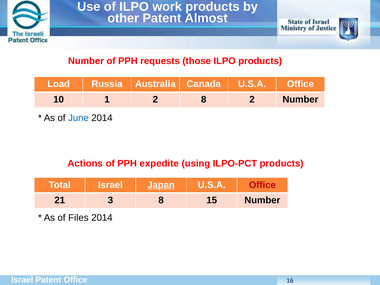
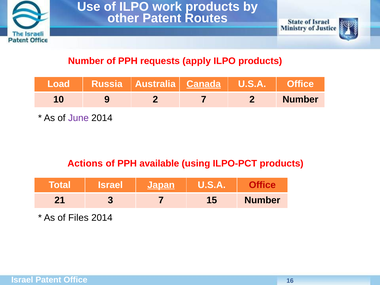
Almost: Almost -> Routes (206, 18)
those: those -> apply (197, 61)
Canada underline: none -> present (204, 84)
1: 1 -> 9 (107, 99)
2 8: 8 -> 7 (204, 99)
June colour: blue -> purple (78, 118)
expedite: expedite -> available (159, 164)
3 8: 8 -> 7 (161, 200)
